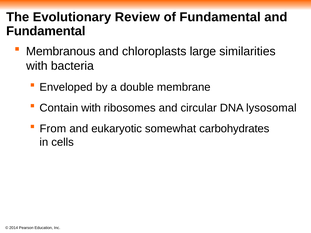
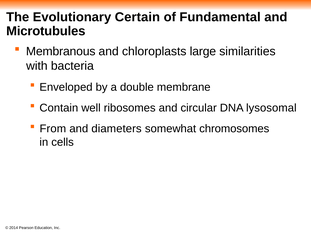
Review: Review -> Certain (137, 17)
Fundamental: Fundamental -> Microtubules (46, 31)
Contain with: with -> well (91, 108)
eukaryotic: eukaryotic -> diameters (117, 129)
carbohydrates: carbohydrates -> chromosomes (234, 129)
